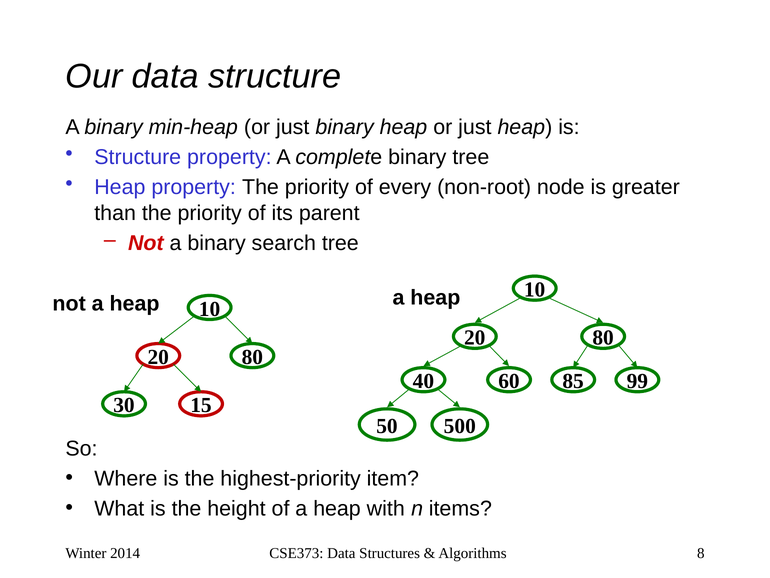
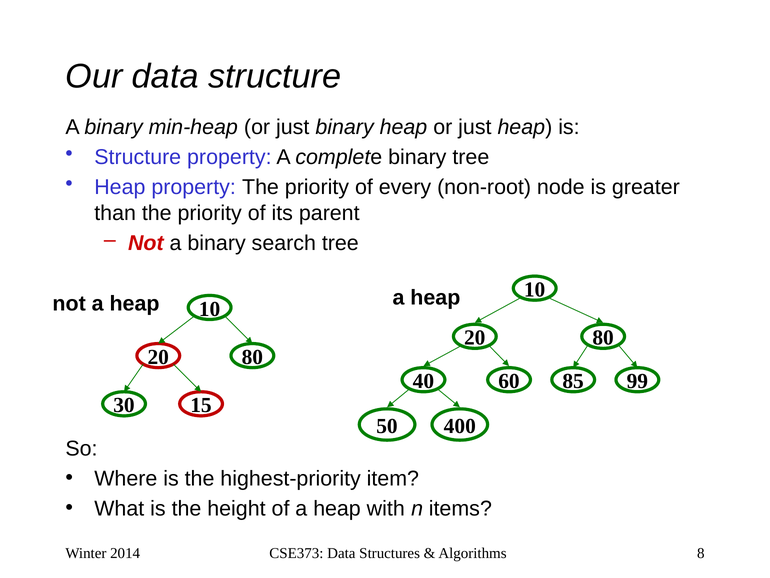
500: 500 -> 400 (460, 426)
